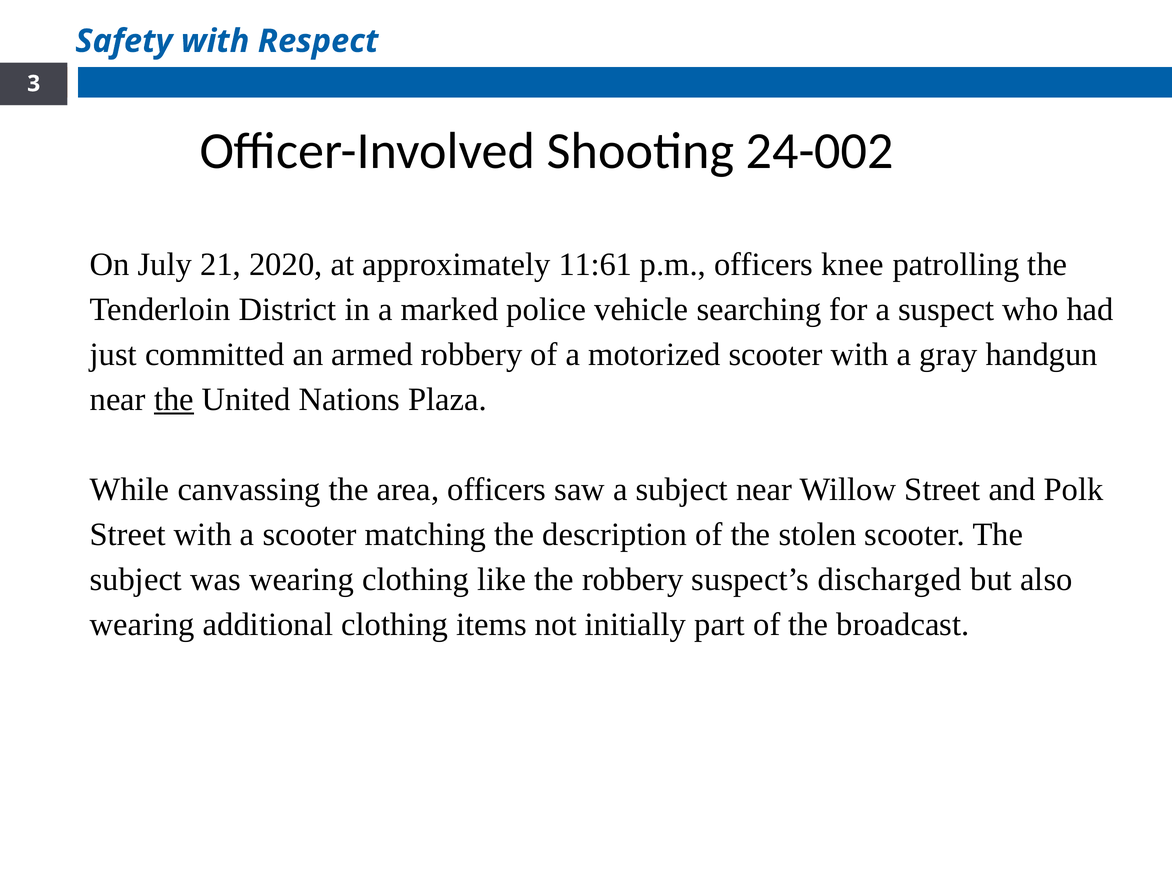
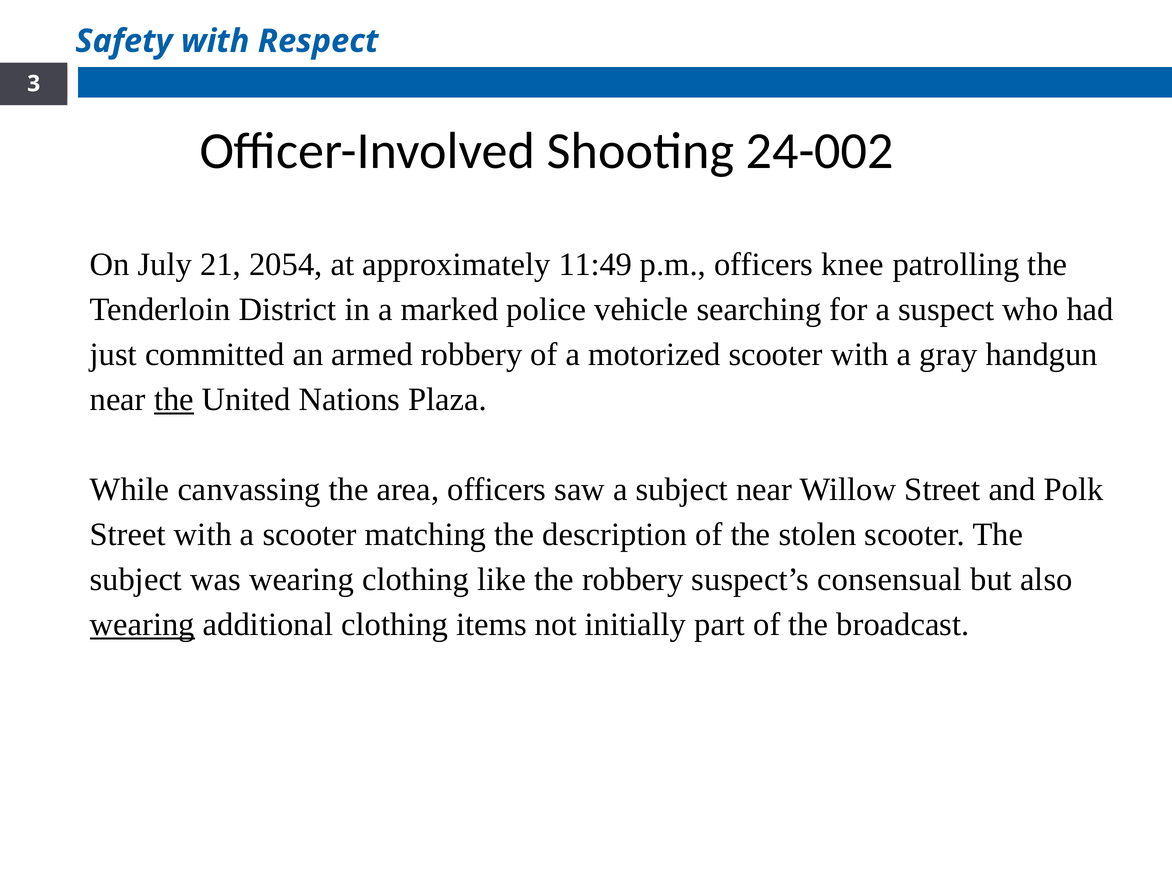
2020: 2020 -> 2054 (286, 265)
11:61: 11:61 -> 11:49 (595, 265)
discharged: discharged -> consensual (890, 580)
wearing underline: none -> present (142, 625)
